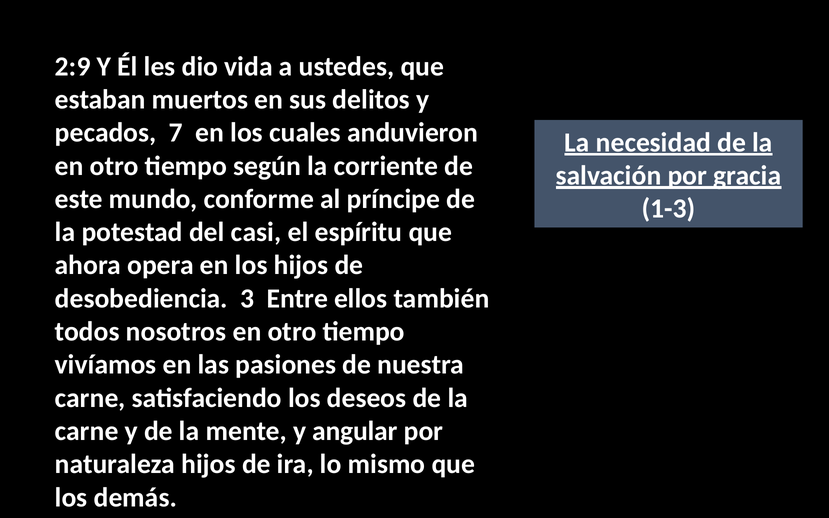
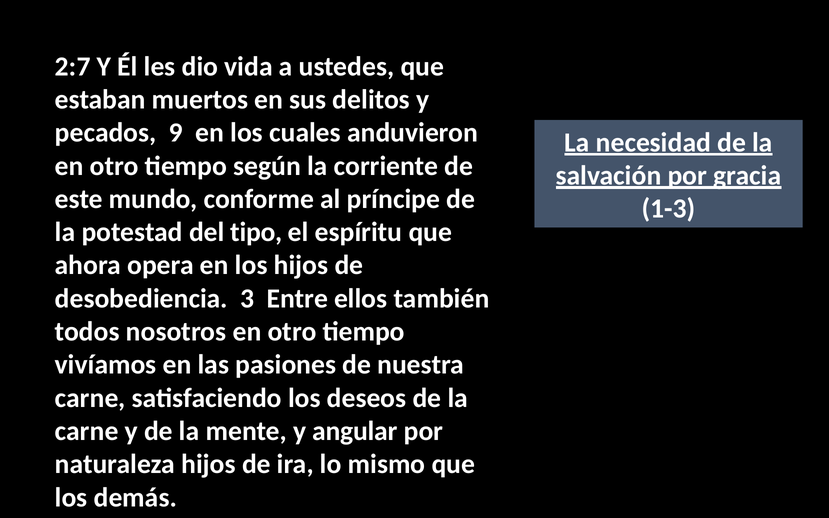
2:9: 2:9 -> 2:7 (73, 66)
7: 7 -> 9 (176, 133)
casi: casi -> tipo (256, 232)
